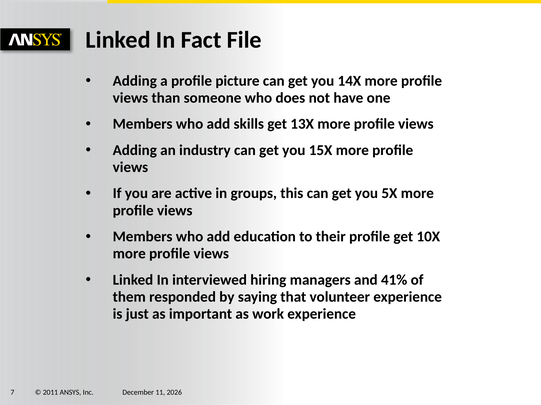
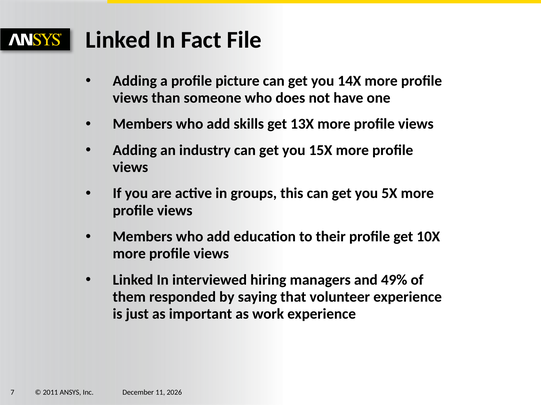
41%: 41% -> 49% (394, 280)
